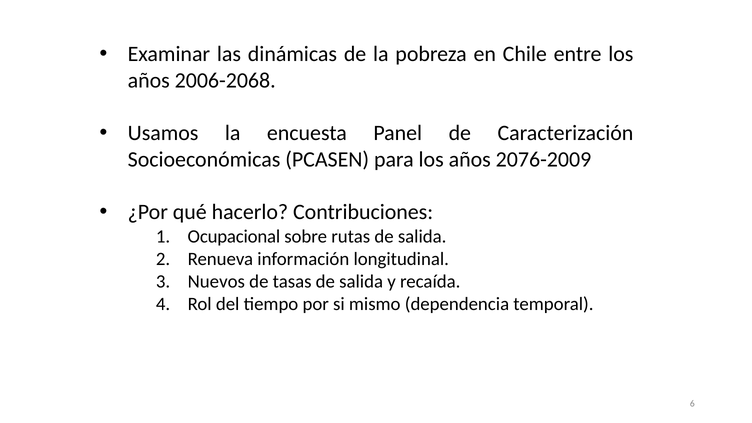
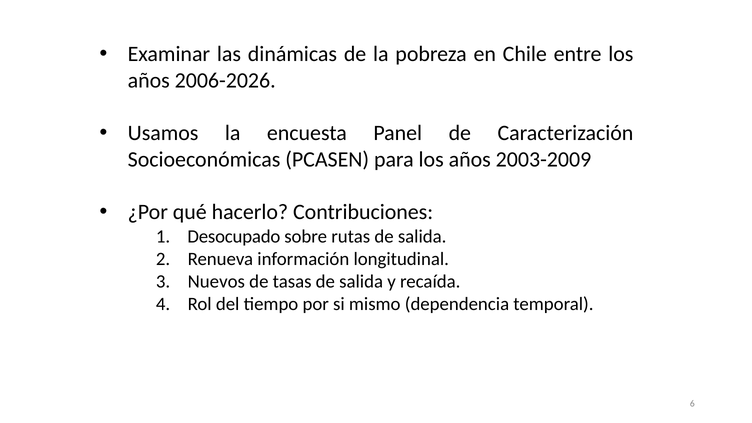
2006-2068: 2006-2068 -> 2006-2026 (225, 80)
2076-2009: 2076-2009 -> 2003-2009 (543, 159)
Ocupacional: Ocupacional -> Desocupado (234, 236)
